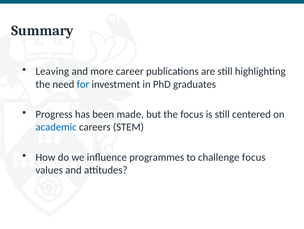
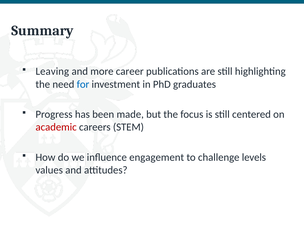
academic colour: blue -> red (56, 127)
programmes: programmes -> engagement (157, 157)
challenge focus: focus -> levels (254, 157)
